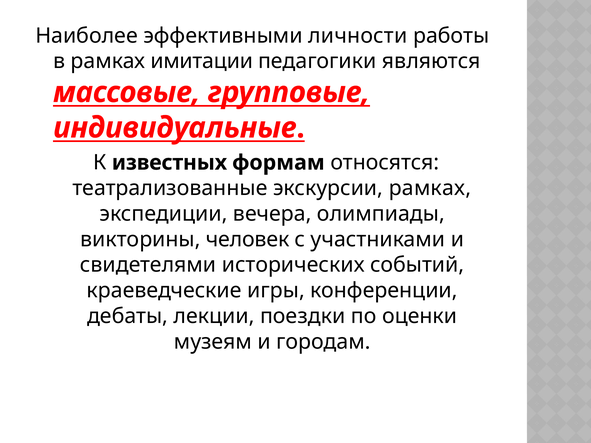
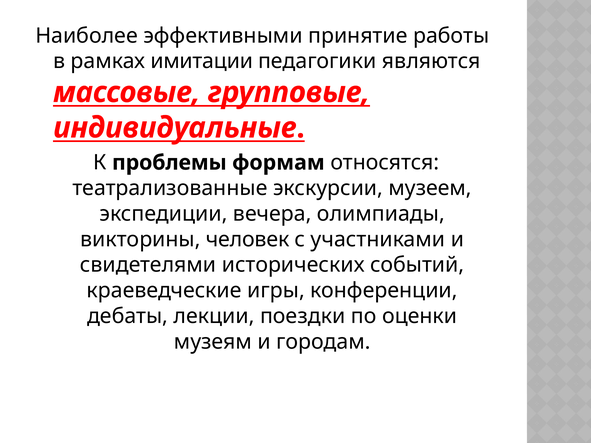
личности: личности -> принятие (358, 36)
известных: известных -> проблемы (169, 163)
экскурсии рамках: рамках -> музеем (430, 188)
